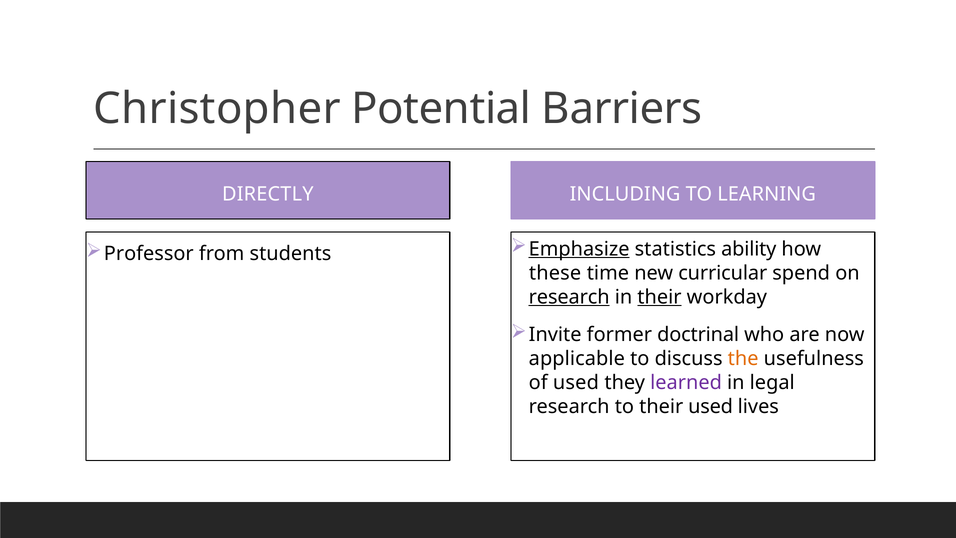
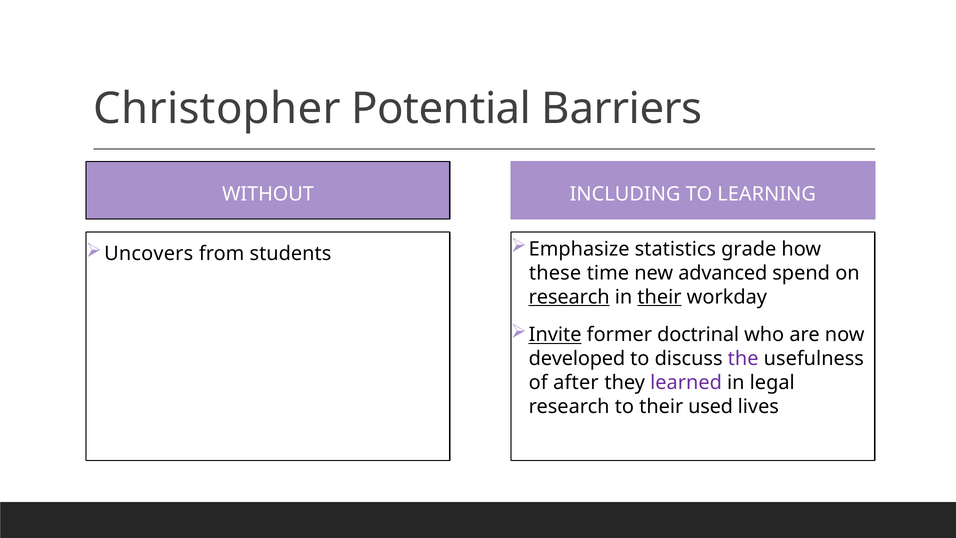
DIRECTLY: DIRECTLY -> WITHOUT (268, 194)
Emphasize underline: present -> none (579, 249)
ability: ability -> grade (749, 249)
Professor: Professor -> Uncovers (149, 254)
curricular: curricular -> advanced (723, 273)
Invite underline: none -> present (555, 335)
applicable: applicable -> developed (577, 359)
the colour: orange -> purple (743, 359)
of used: used -> after (576, 383)
